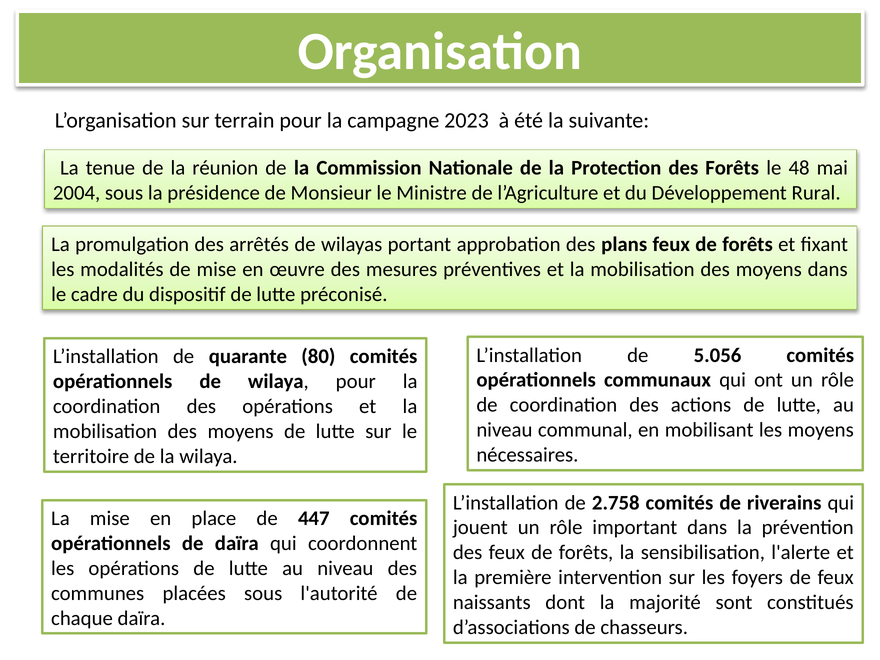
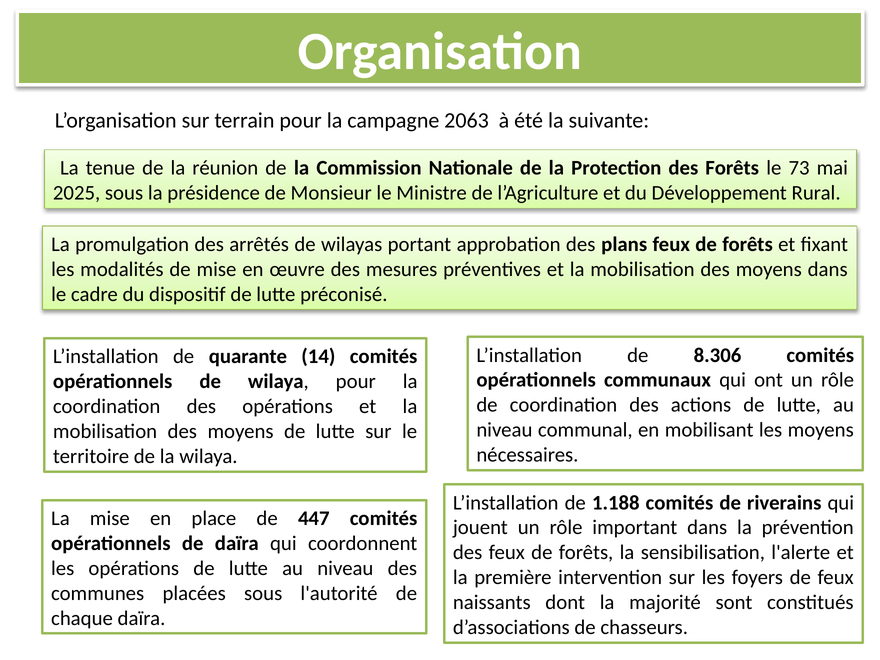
2023: 2023 -> 2063 (467, 120)
48: 48 -> 73 (799, 168)
2004: 2004 -> 2025 (77, 193)
5.056: 5.056 -> 8.306 (717, 355)
80: 80 -> 14 (318, 356)
2.758: 2.758 -> 1.188 (616, 503)
